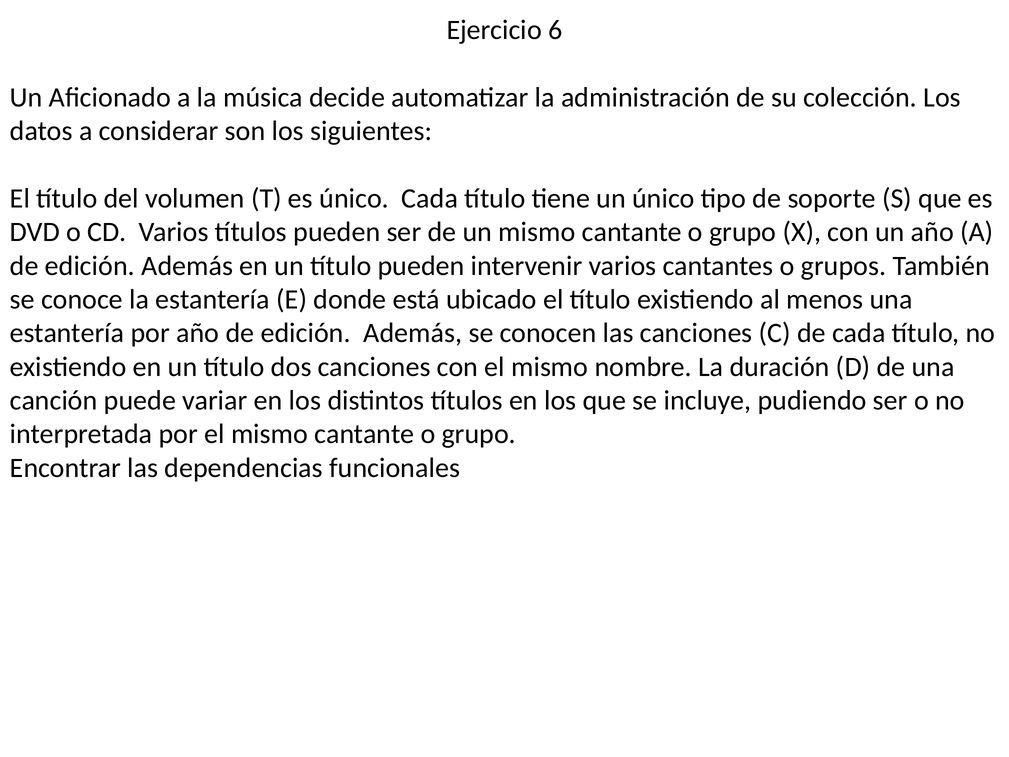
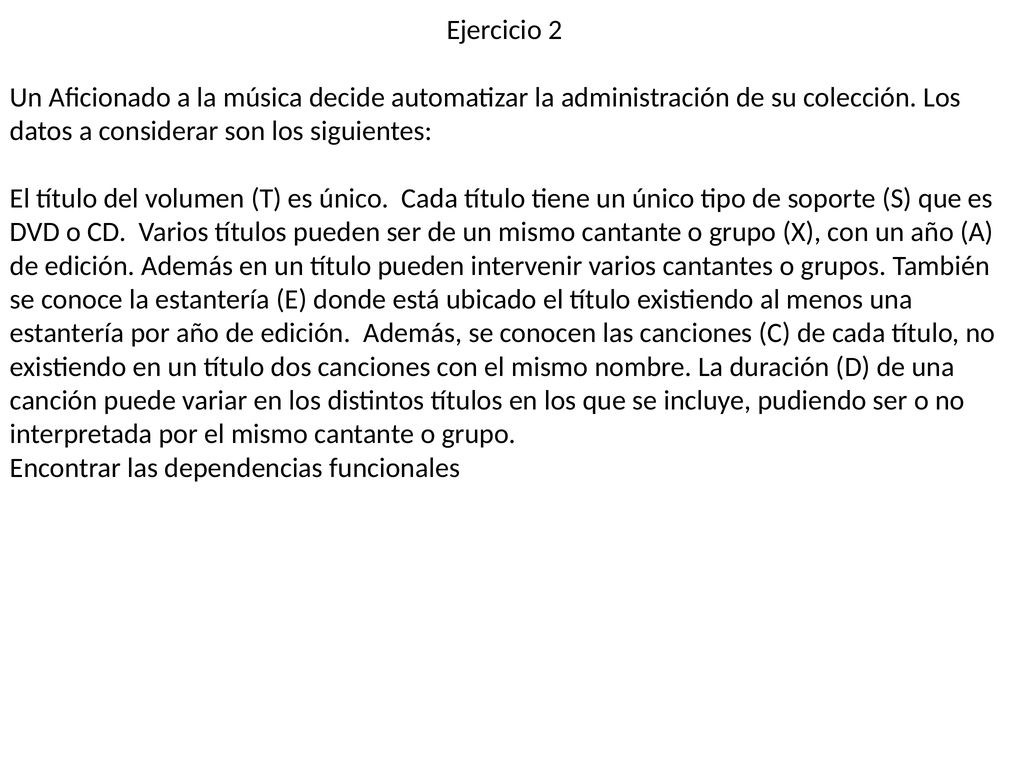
6: 6 -> 2 (555, 30)
